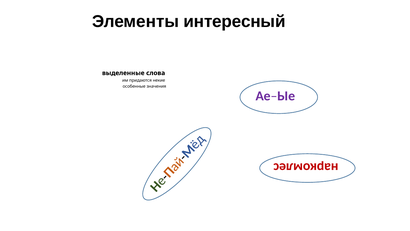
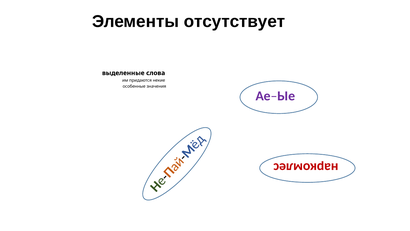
интересный: интересный -> отсутствует (234, 21)
